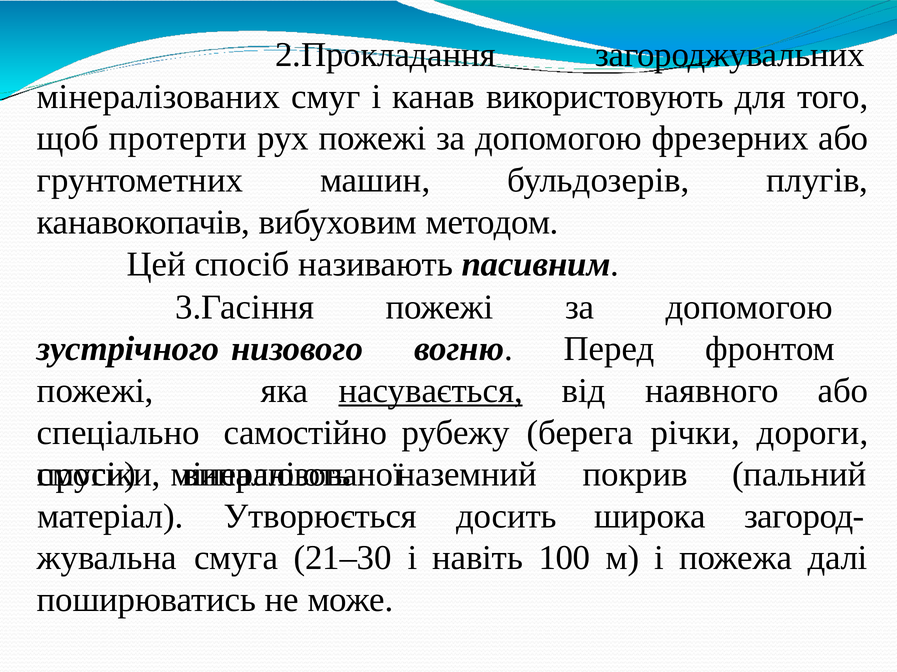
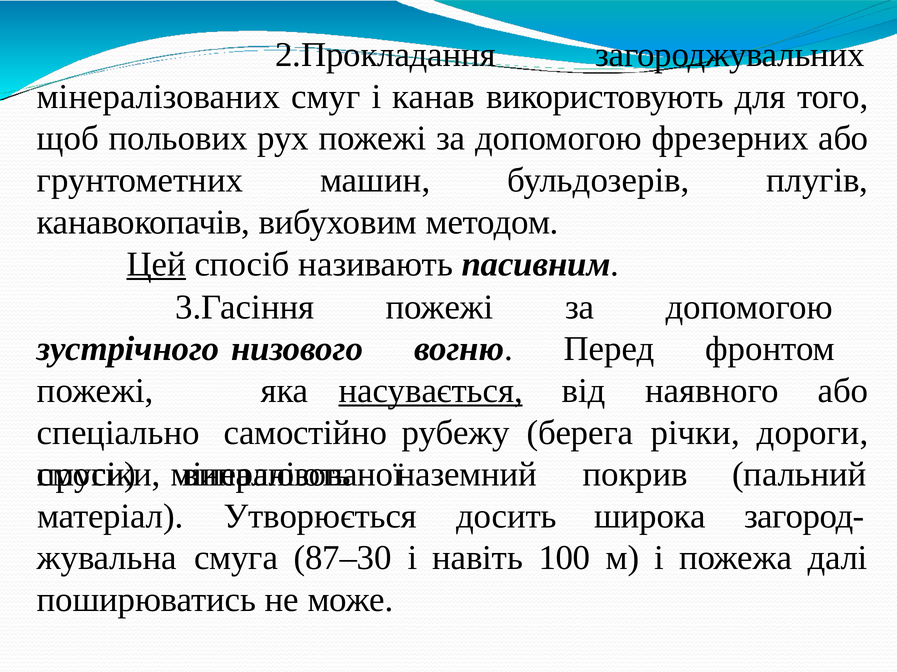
протерти: протерти -> польових (178, 139)
Цей underline: none -> present (156, 264)
21–30: 21–30 -> 87–30 (343, 558)
